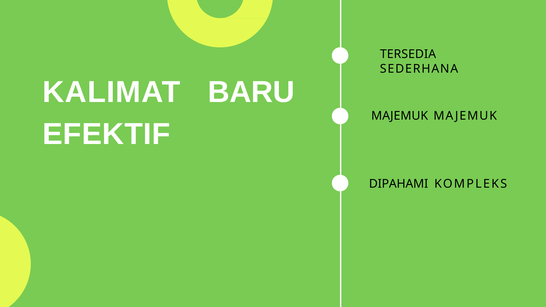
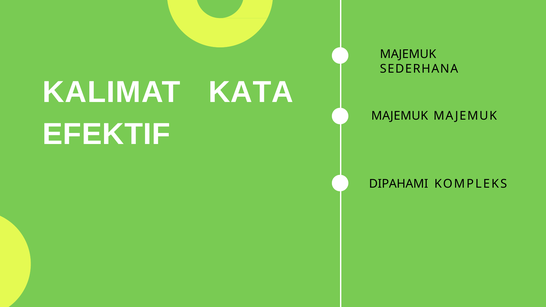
TERSEDIA: TERSEDIA -> MAJEMUK (408, 54)
BARU: BARU -> KATA (251, 92)
